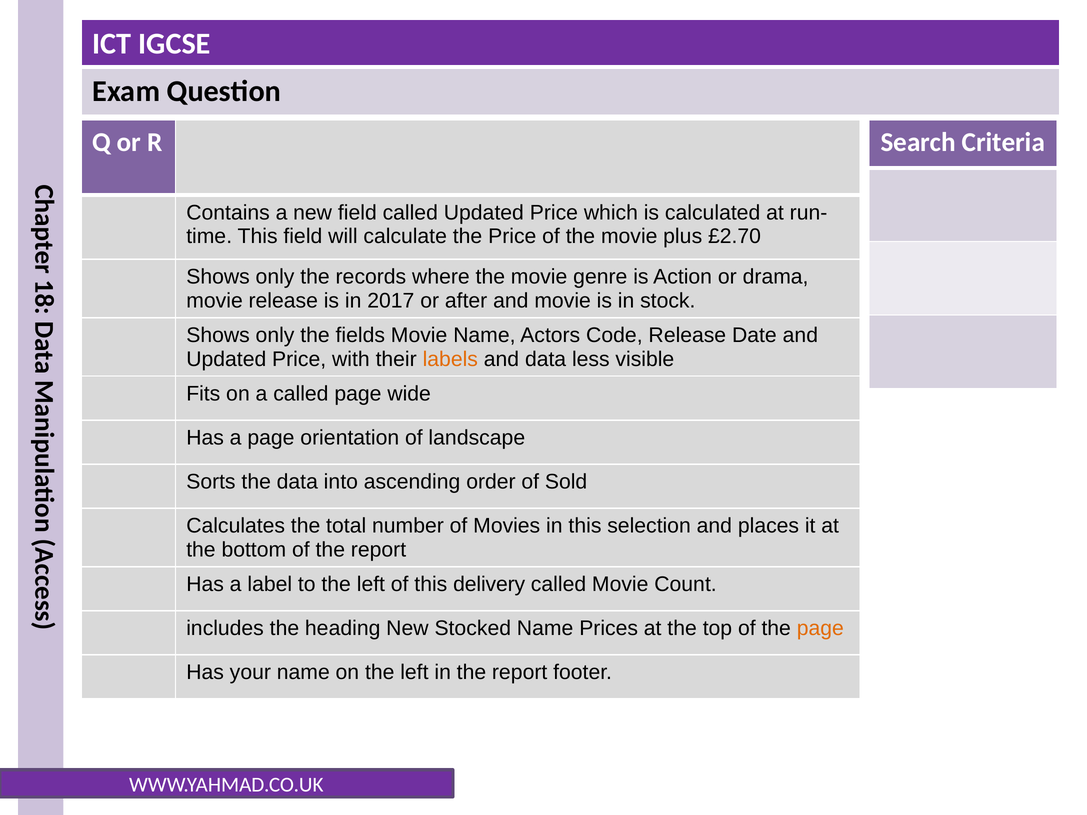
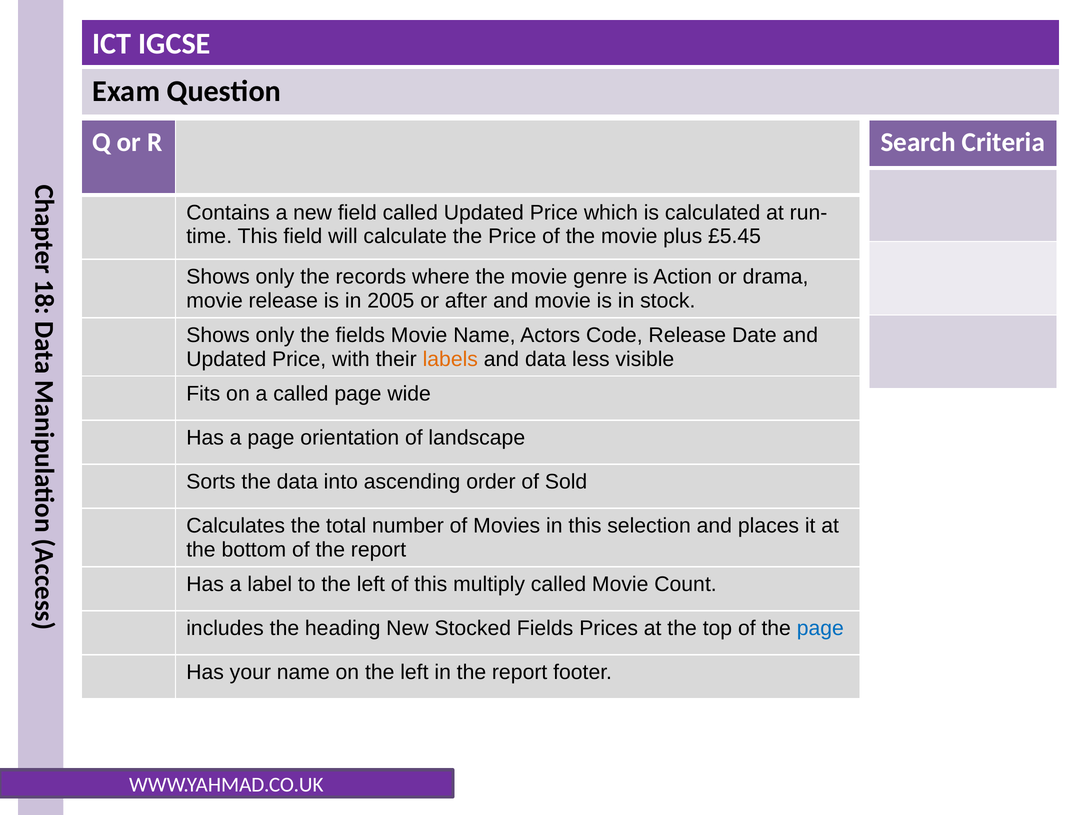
£2.70: £2.70 -> £5.45 (735, 236)
2017: 2017 -> 2005 (391, 301)
delivery: delivery -> multiply (489, 584)
Stocked Name: Name -> Fields (545, 629)
page colour: orange -> blue (820, 629)
